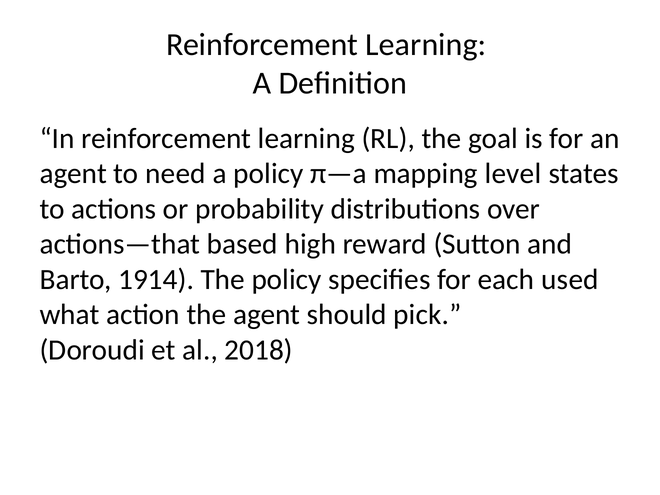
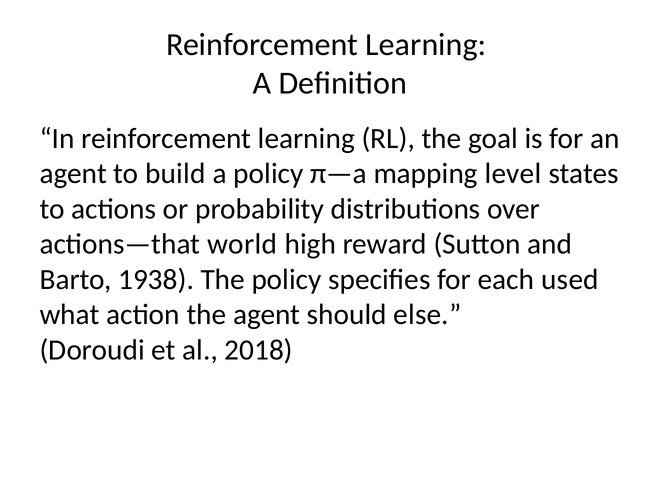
need: need -> build (175, 174)
based: based -> world (242, 244)
1914: 1914 -> 1938 (156, 279)
pick: pick -> else (427, 315)
